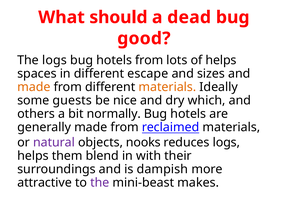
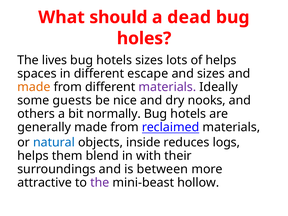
good: good -> holes (144, 38)
The logs: logs -> lives (55, 60)
hotels from: from -> sizes (149, 60)
materials colour: orange -> purple (167, 87)
which: which -> nooks (207, 100)
natural colour: purple -> blue (54, 142)
nooks: nooks -> inside (143, 142)
dampish: dampish -> between (162, 169)
makes: makes -> hollow (198, 183)
